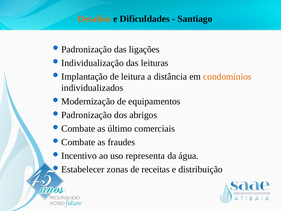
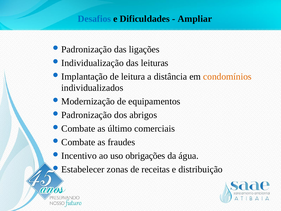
Desafios colour: orange -> blue (94, 19)
Santiago: Santiago -> Ampliar (195, 19)
representa: representa -> obrigações (145, 156)
